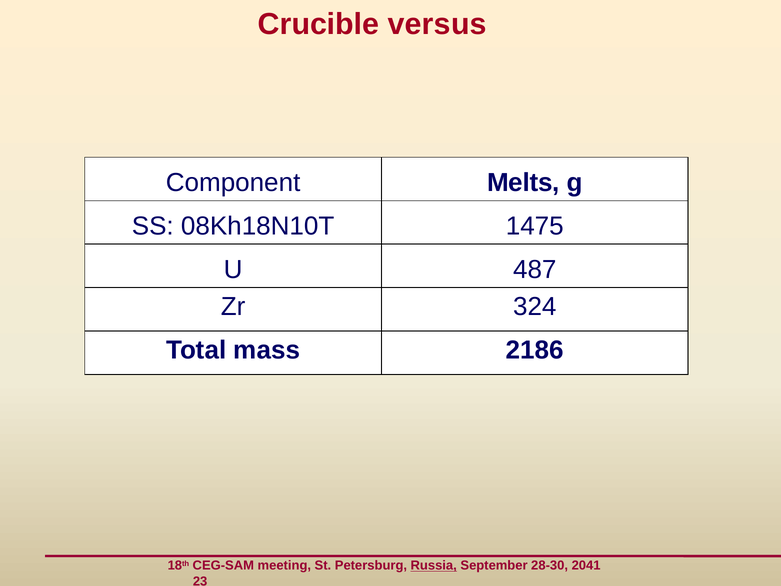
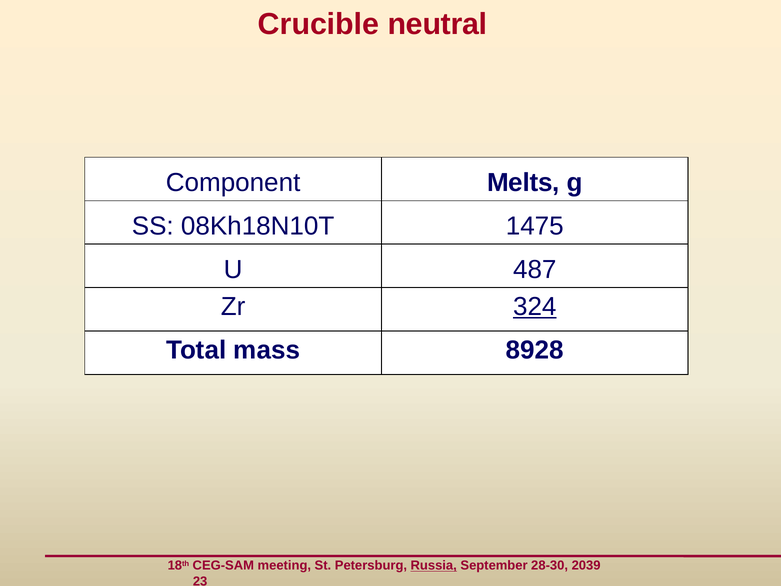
versus: versus -> neutral (437, 24)
324 underline: none -> present (535, 306)
2186: 2186 -> 8928 (535, 350)
2041: 2041 -> 2039 (586, 565)
